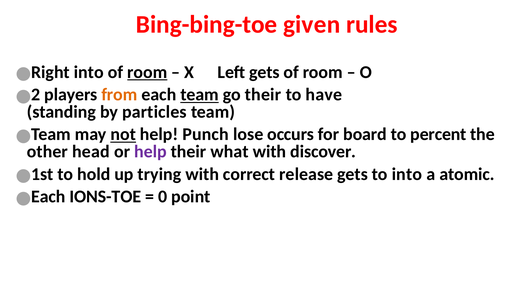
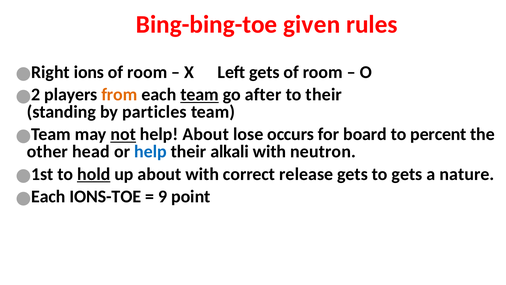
into: into -> ions (89, 72)
room underline: present -> none (147, 72)
go their: their -> after (263, 95)
to have: have -> their (324, 95)
help Punch: Punch -> About (206, 134)
help colour: purple -> blue (150, 151)
what: what -> alkali (230, 151)
discover: discover -> neutron (323, 151)
hold underline: none -> present (94, 174)
up trying: trying -> about (160, 174)
to into: into -> gets (407, 174)
atomic: atomic -> nature (467, 174)
0: 0 -> 9 (163, 196)
